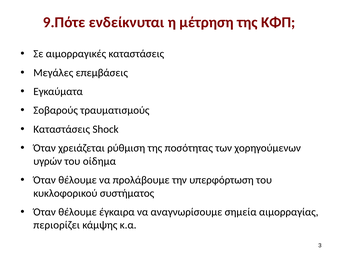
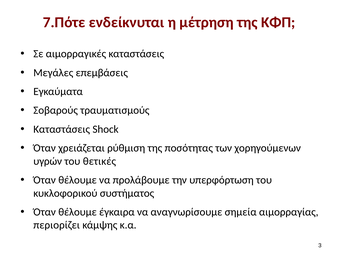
9.Πότε: 9.Πότε -> 7.Πότε (64, 22)
οίδημα: οίδημα -> θετικές (99, 161)
